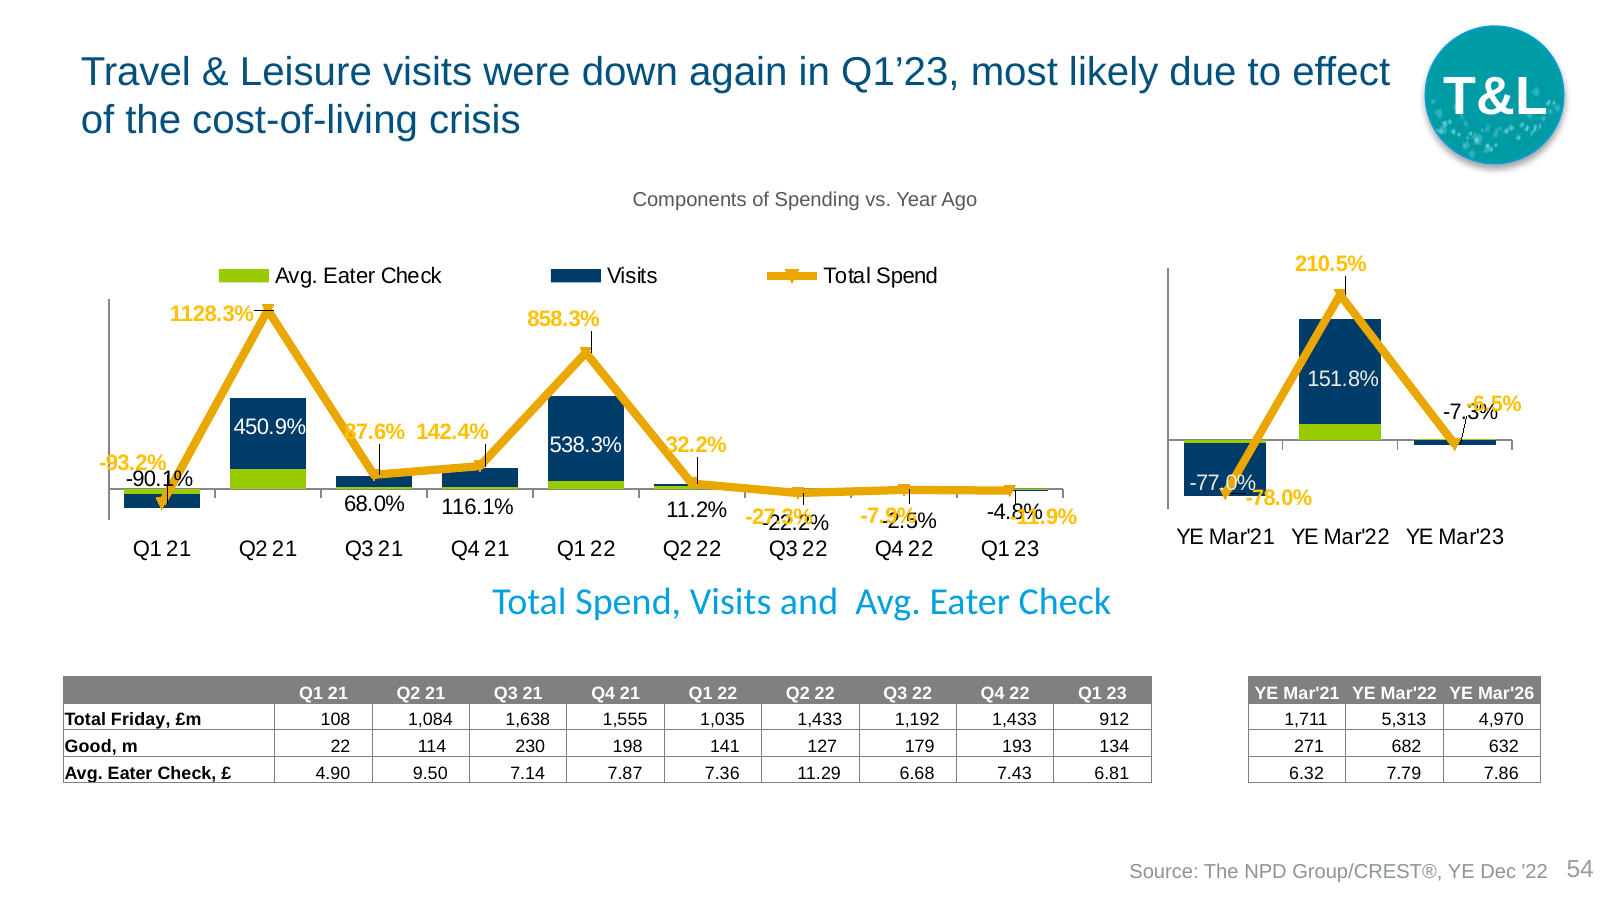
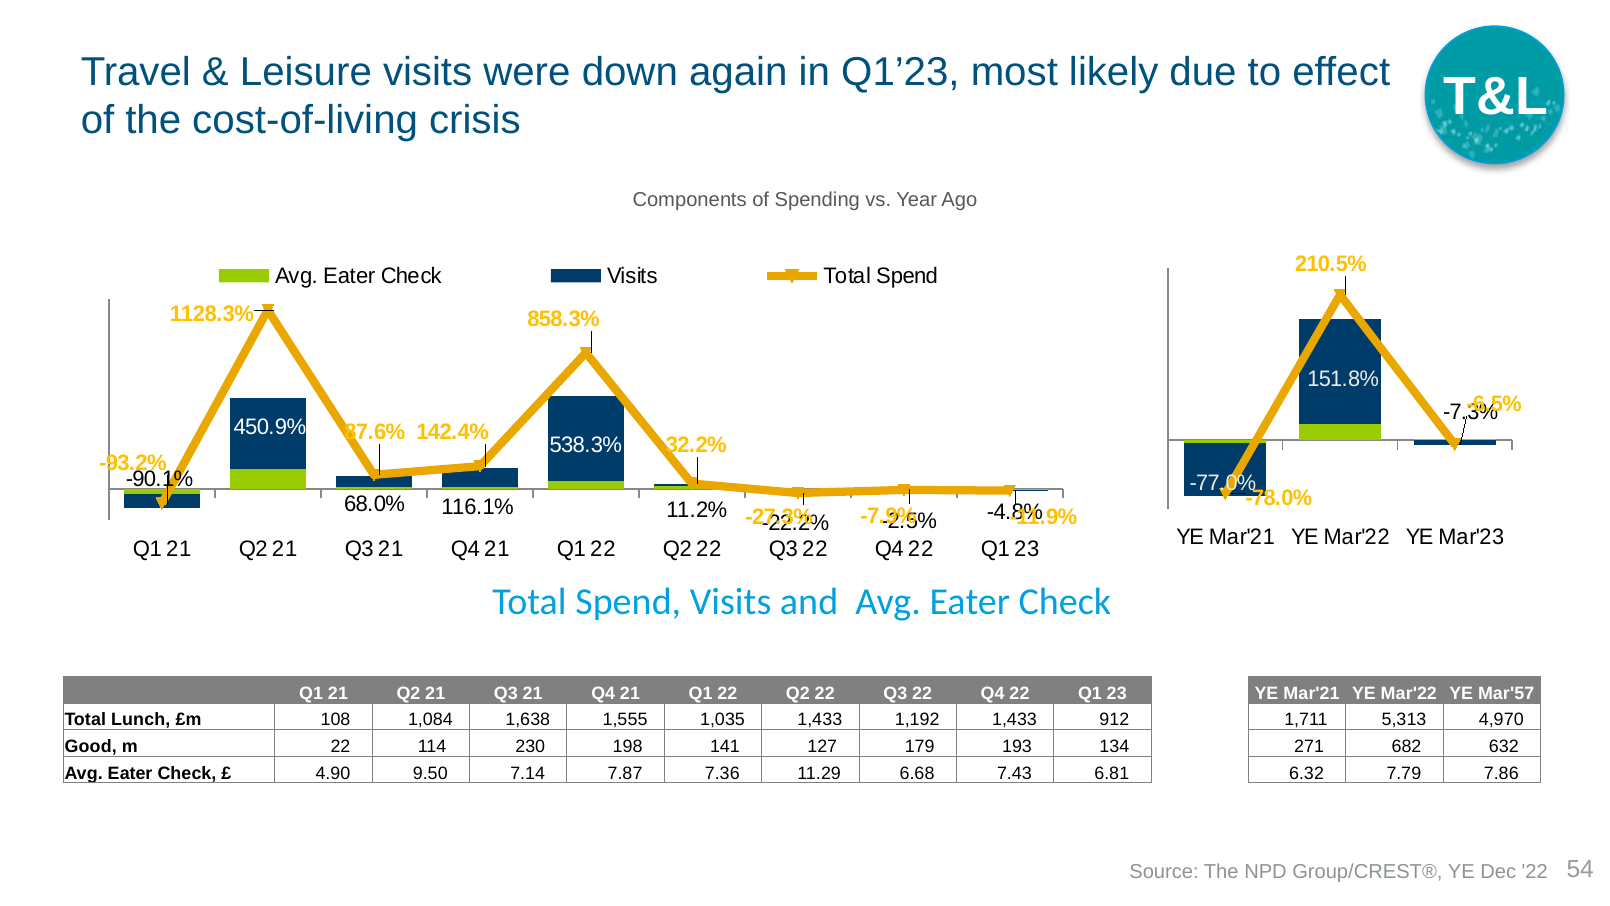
Mar'26: Mar'26 -> Mar'57 (1506, 693)
Friday: Friday -> Lunch (141, 720)
